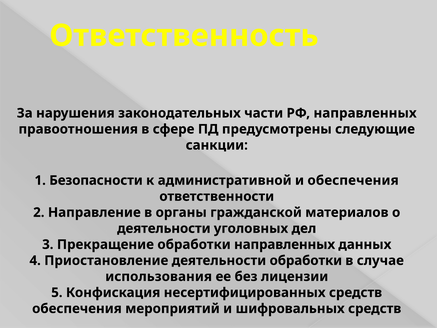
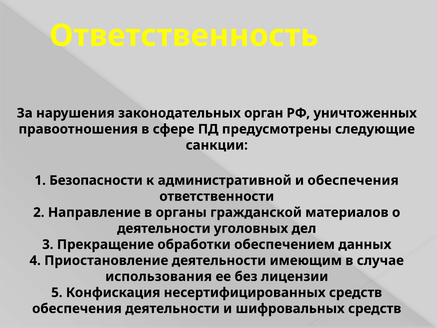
части: части -> орган (264, 113)
РФ направленных: направленных -> уничтоженных (365, 113)
обработки направленных: направленных -> обеспечением (285, 244)
деятельности обработки: обработки -> имеющим (306, 260)
обеспечения мероприятий: мероприятий -> деятельности (172, 308)
